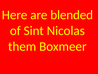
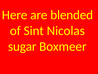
them: them -> sugar (22, 46)
